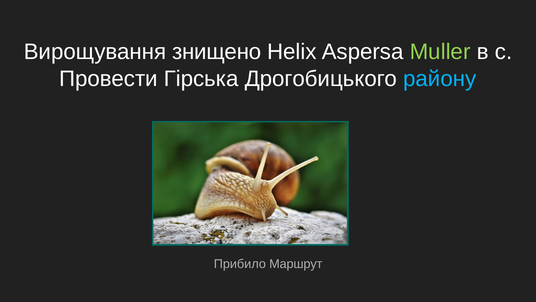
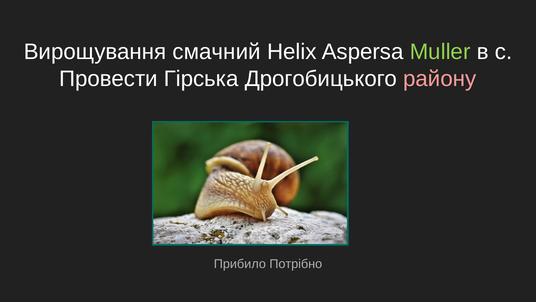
знищено: знищено -> смачний (217, 52)
району colour: light blue -> pink (440, 78)
Маршрут: Маршрут -> Потрібно (296, 264)
